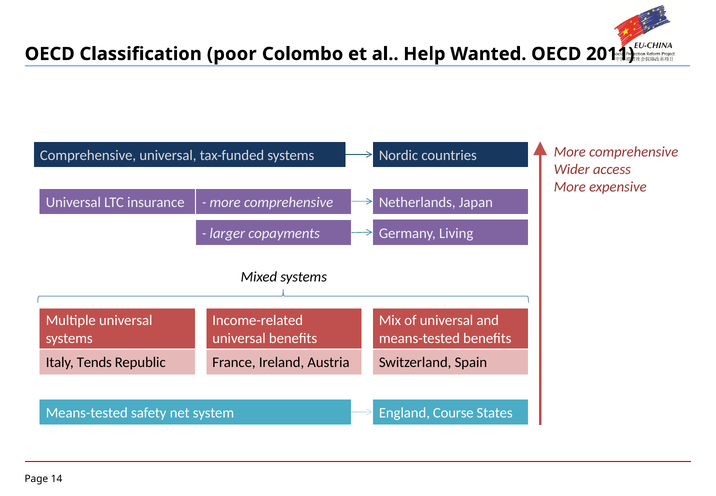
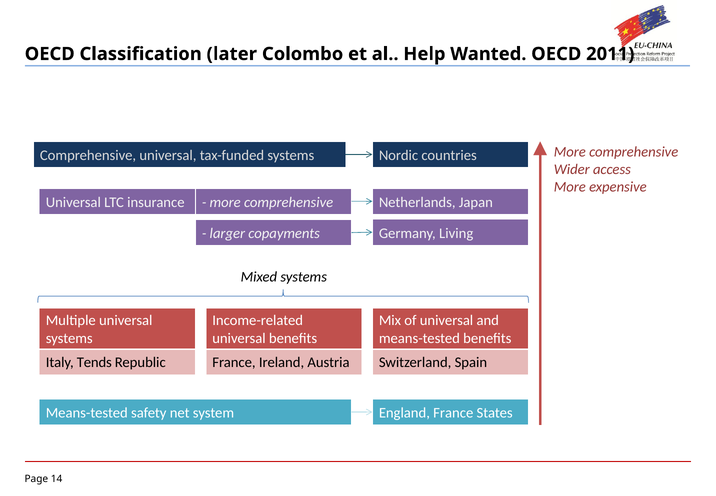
poor: poor -> later (232, 54)
England Course: Course -> France (453, 413)
